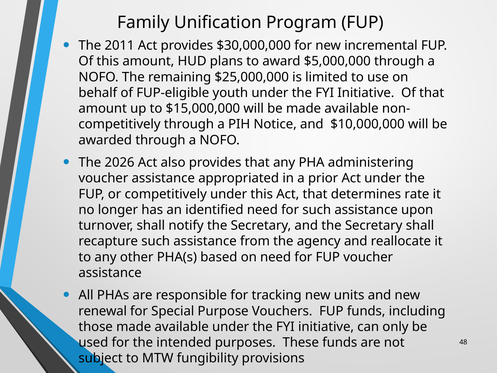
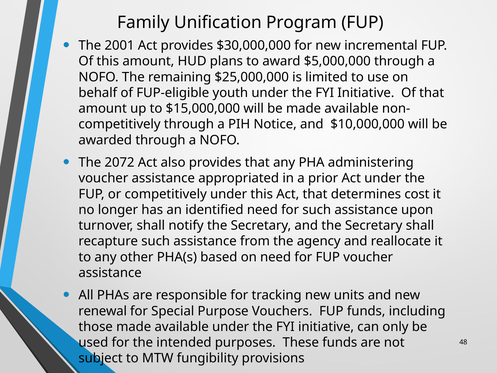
2011: 2011 -> 2001 (120, 46)
2026: 2026 -> 2072 (120, 162)
rate: rate -> cost (417, 194)
